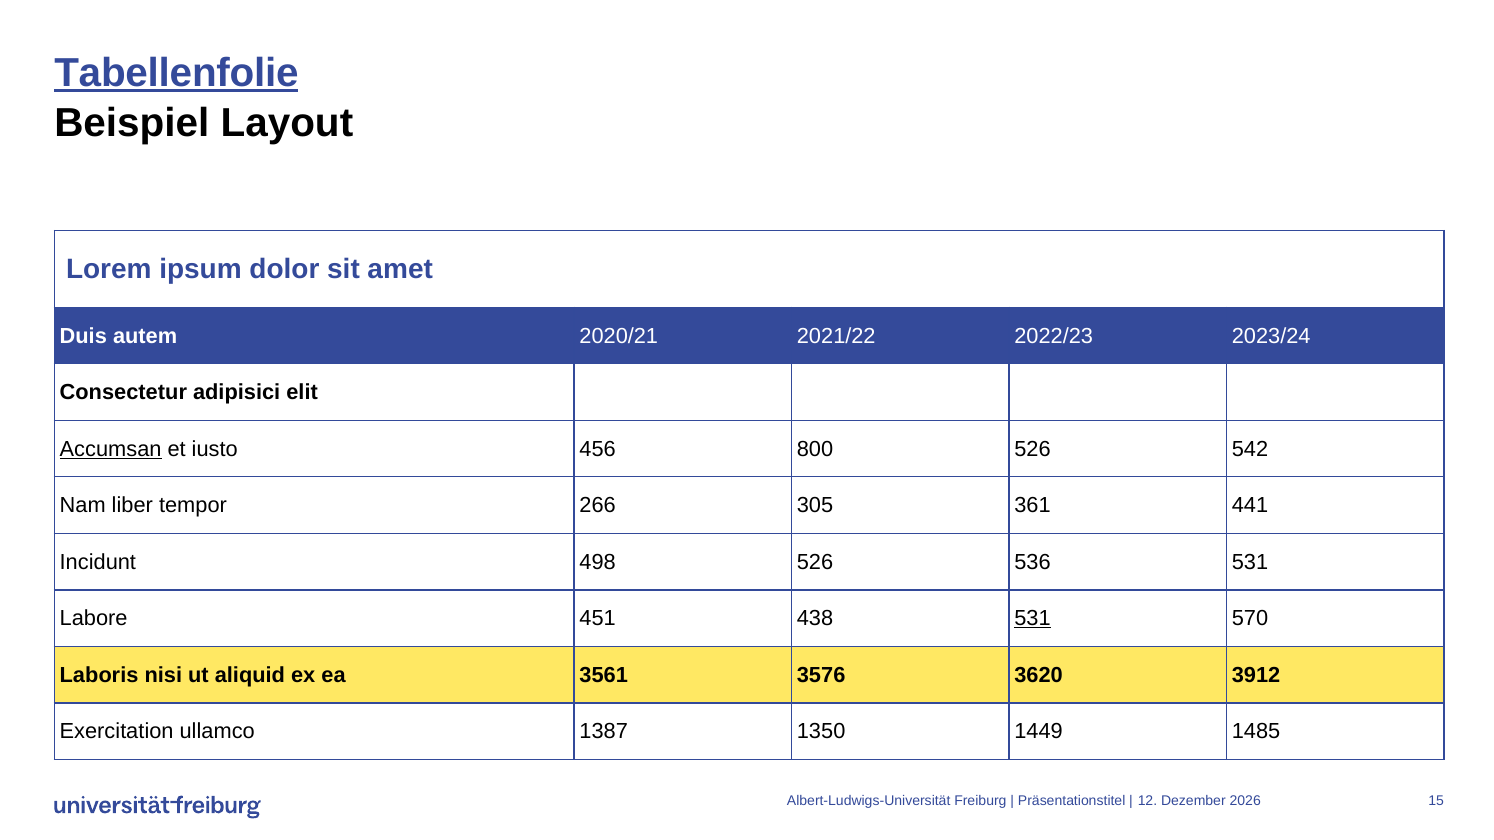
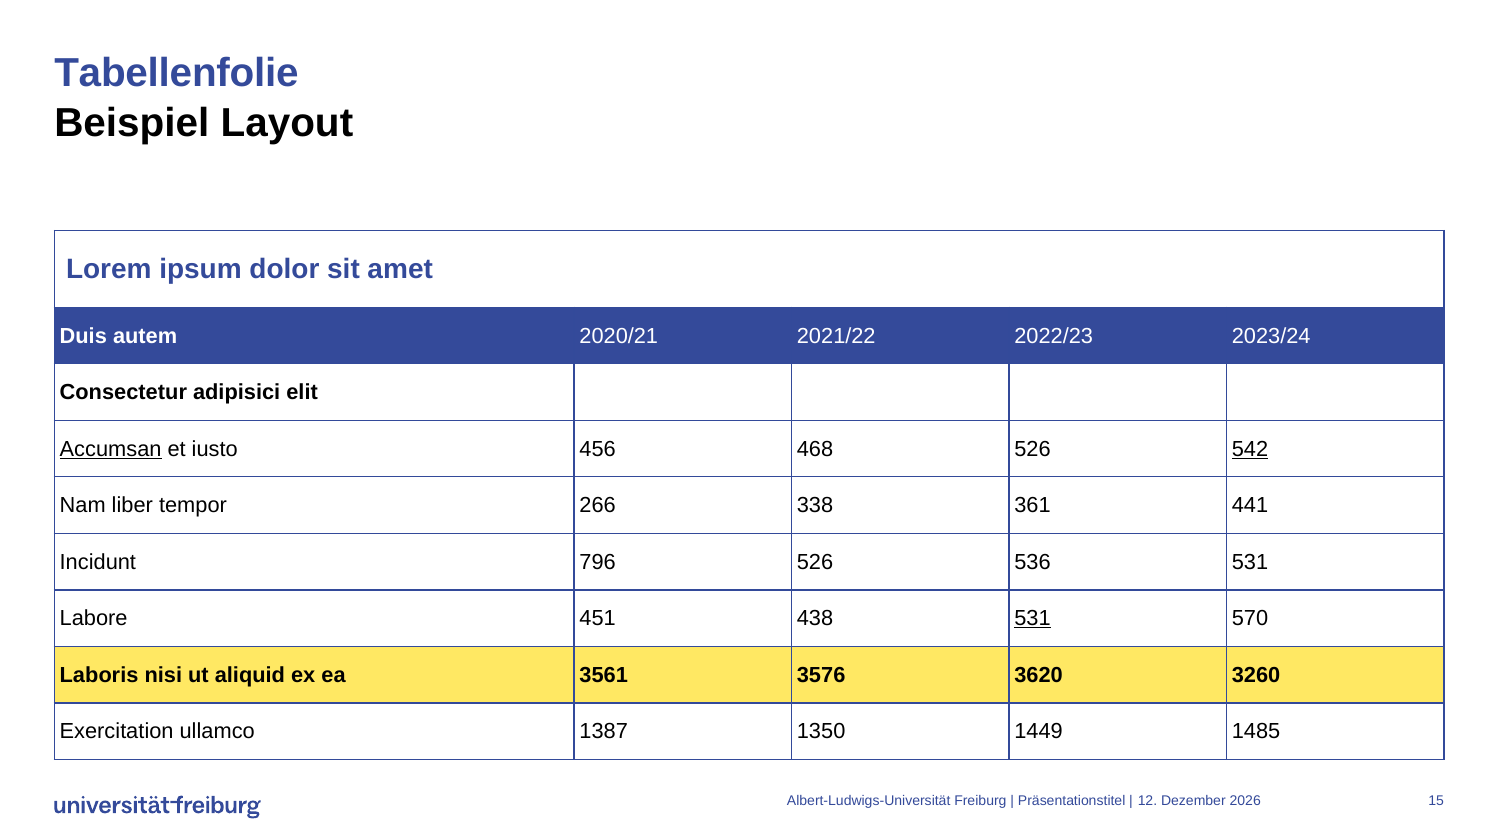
Tabellenfolie underline: present -> none (176, 73)
800: 800 -> 468 (815, 449)
542 underline: none -> present (1250, 449)
305: 305 -> 338 (815, 506)
498: 498 -> 796 (598, 562)
3912: 3912 -> 3260 (1256, 675)
